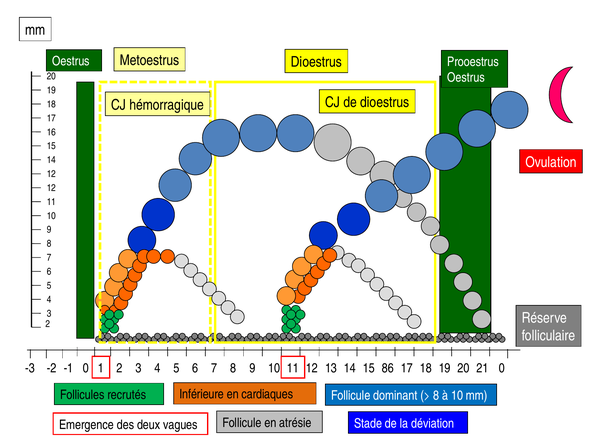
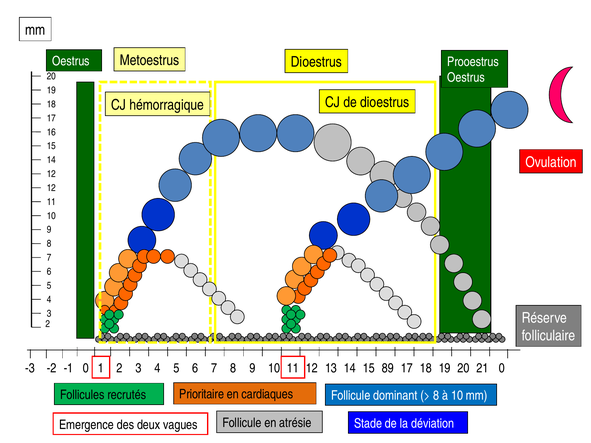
86: 86 -> 89 (388, 368)
Inférieure: Inférieure -> Prioritaire (202, 395)
